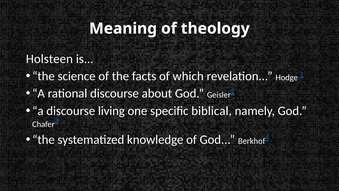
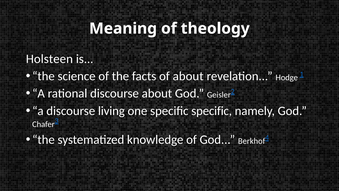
of which: which -> about (188, 76)
specific biblical: biblical -> specific (212, 111)
